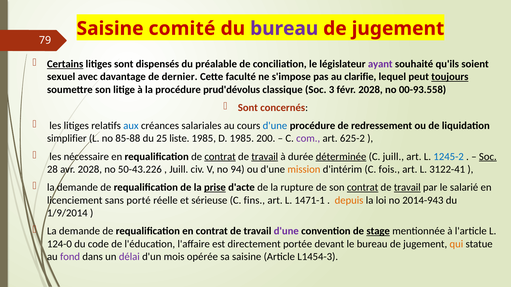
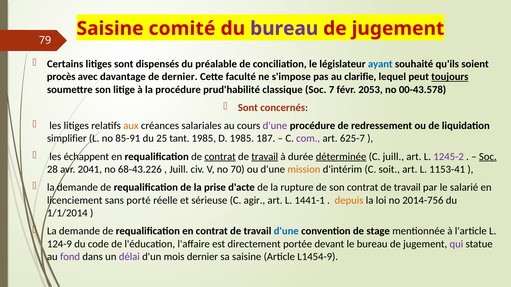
Certains underline: present -> none (65, 64)
ayant colour: purple -> blue (380, 64)
sexuel: sexuel -> procès (61, 77)
prud'dévolus: prud'dévolus -> prud'habilité (232, 90)
3: 3 -> 7 (332, 90)
févr 2028: 2028 -> 2053 (370, 90)
00-93.558: 00-93.558 -> 00-43.578 (423, 90)
aux colour: blue -> orange (131, 126)
d'une colour: blue -> purple (275, 126)
85-88: 85-88 -> 85-91 (128, 139)
liste: liste -> tant (179, 139)
200: 200 -> 187 (266, 139)
625-2: 625-2 -> 625-7 (352, 139)
nécessaire: nécessaire -> échappent (86, 157)
1245-2 colour: blue -> purple (449, 157)
avr 2028: 2028 -> 2041 (90, 170)
50-43.226: 50-43.226 -> 68-43.226 (140, 170)
94: 94 -> 70 (238, 170)
fois: fois -> soit (389, 170)
3122-41: 3122-41 -> 1153-41 (447, 170)
prise underline: present -> none (215, 188)
contrat underline: present -> none (363, 188)
travail underline: present -> none (407, 188)
fins: fins -> agir (254, 201)
1471-1: 1471-1 -> 1441-1 (310, 201)
2014-943: 2014-943 -> 2014-756 (423, 201)
1/9/2014: 1/9/2014 -> 1/1/2014 (67, 213)
d'une colour: purple -> blue (286, 231)
stage underline: present -> none (378, 231)
124-0: 124-0 -> 124-9 (59, 244)
qui colour: orange -> purple (456, 244)
mois opérée: opérée -> dernier (202, 257)
L1454-3: L1454-3 -> L1454-9 (318, 257)
